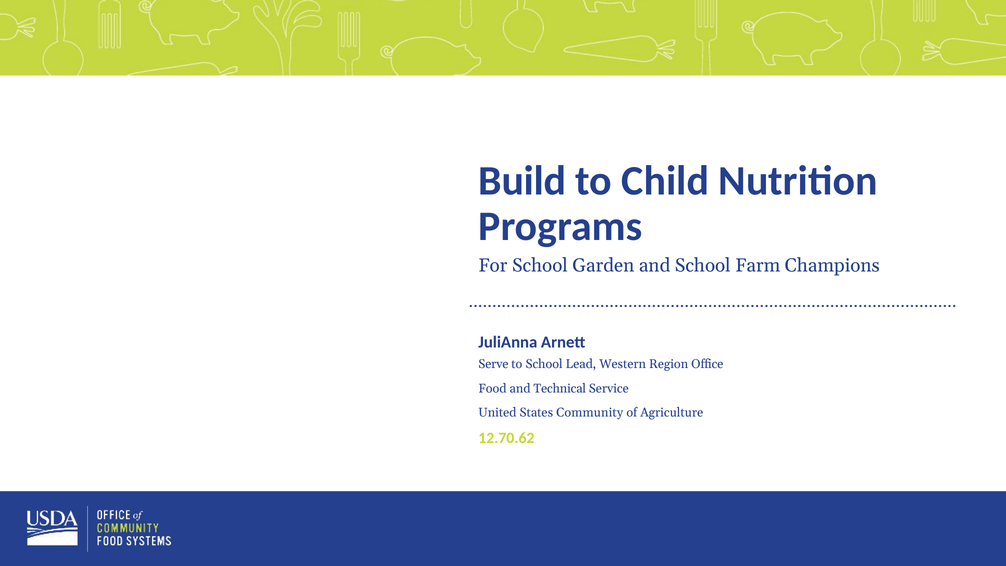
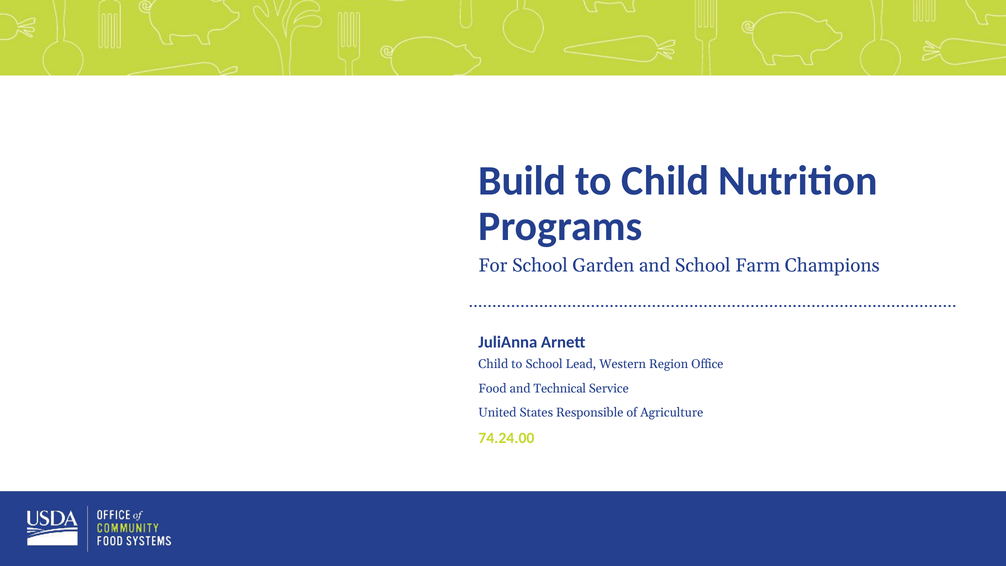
Serve: Serve -> Child (493, 364)
Community: Community -> Responsible (590, 412)
12.70.62: 12.70.62 -> 74.24.00 (506, 438)
